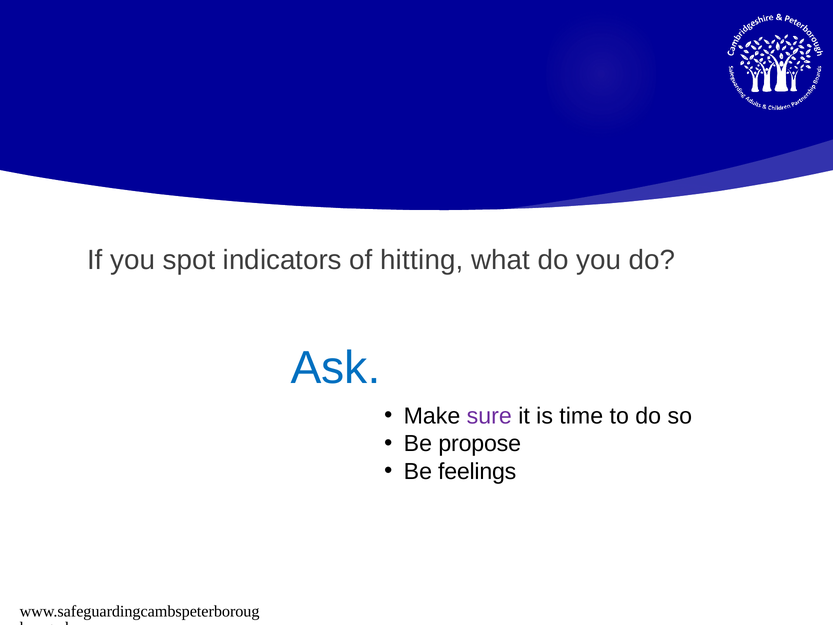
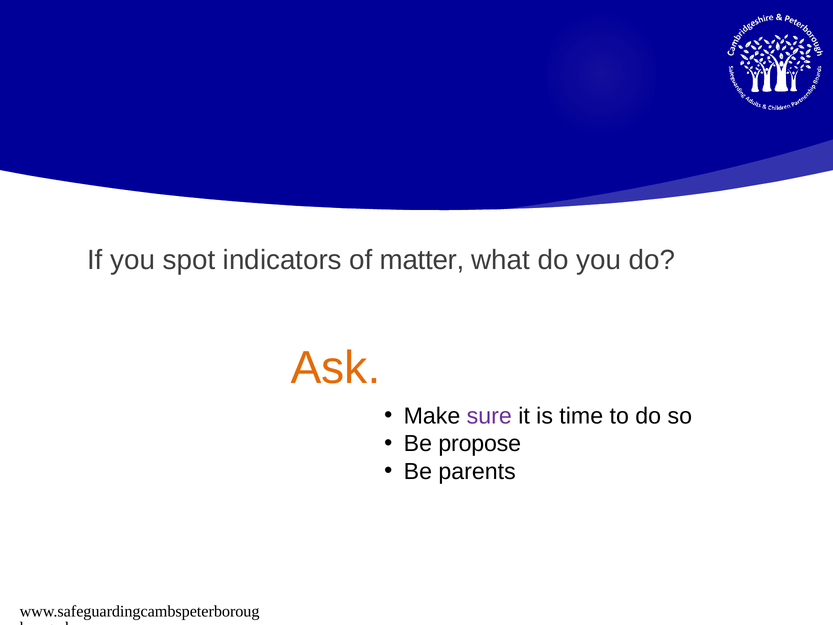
hitting: hitting -> matter (422, 260)
Ask colour: blue -> orange (335, 368)
feelings: feelings -> parents (477, 471)
